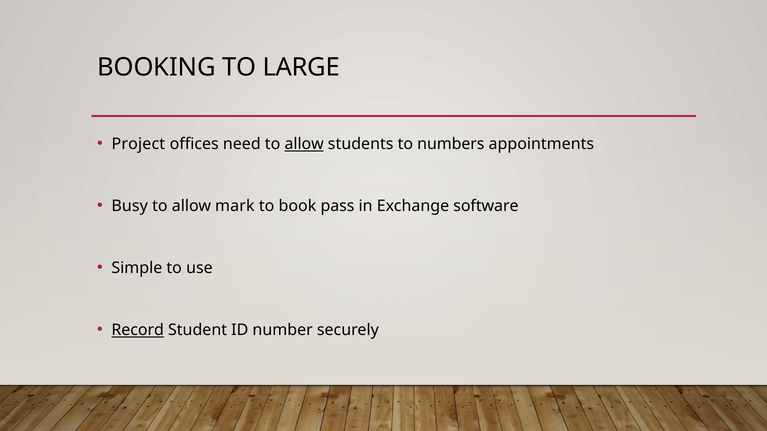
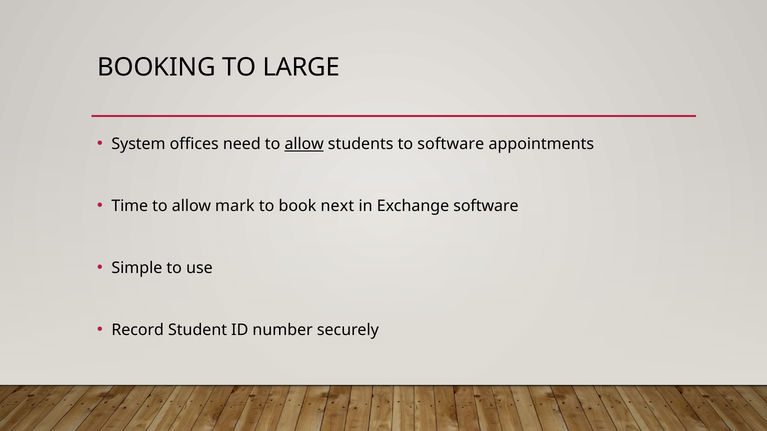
Project: Project -> System (138, 144)
to numbers: numbers -> software (451, 144)
Busy: Busy -> Time (130, 206)
pass: pass -> next (337, 206)
Record underline: present -> none (138, 330)
